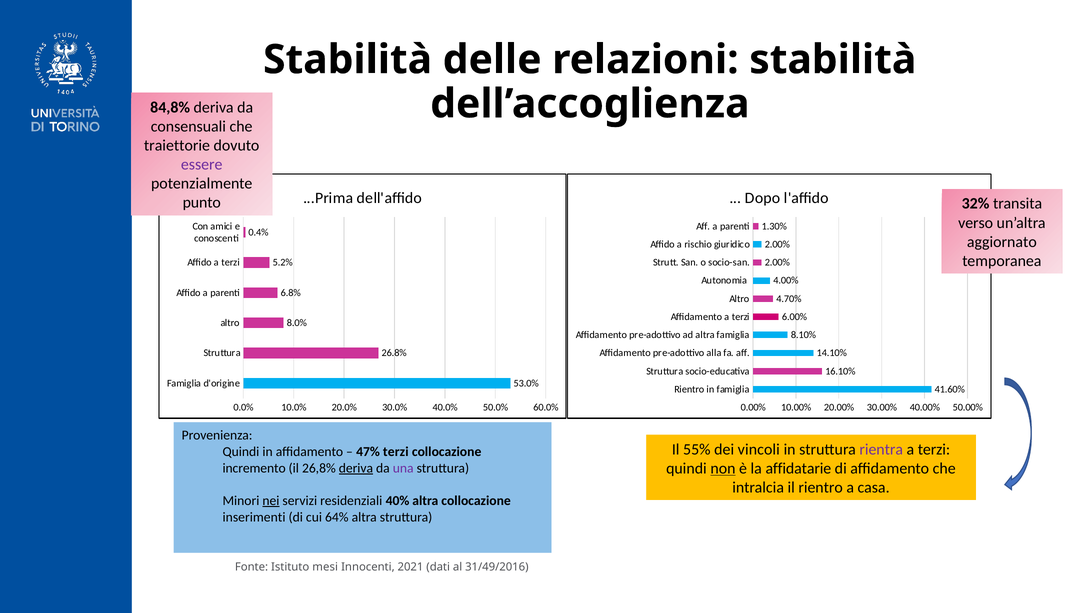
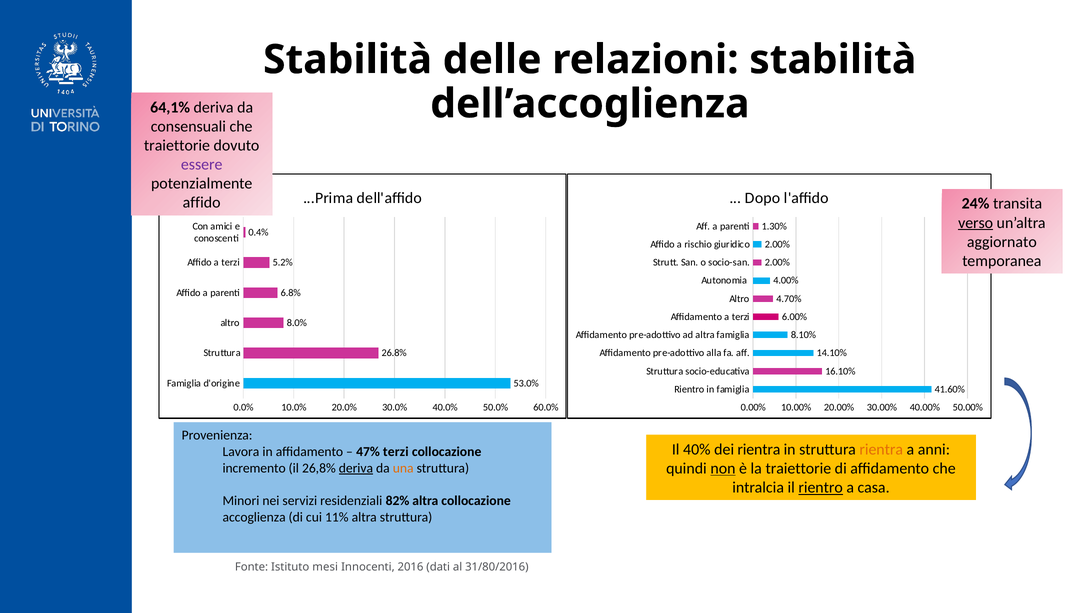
84,8%: 84,8% -> 64,1% (170, 107)
punto: punto -> affido (202, 203)
32%: 32% -> 24% (976, 204)
verso underline: none -> present (976, 223)
55%: 55% -> 40% (697, 449)
dei vincoli: vincoli -> rientra (759, 449)
rientra colour: purple -> orange (881, 449)
terzi: terzi -> anni (934, 449)
Quindi: Quindi -> Lavora (241, 451)
la affidatarie: affidatarie -> traiettorie (798, 468)
una colour: purple -> orange (403, 468)
rientro underline: none -> present (821, 487)
nei underline: present -> none (271, 500)
40%: 40% -> 82% (397, 500)
inserimenti: inserimenti -> accoglienza (254, 517)
64%: 64% -> 11% (337, 517)
2021: 2021 -> 2016 (410, 567)
31/49/2016: 31/49/2016 -> 31/80/2016 (497, 567)
